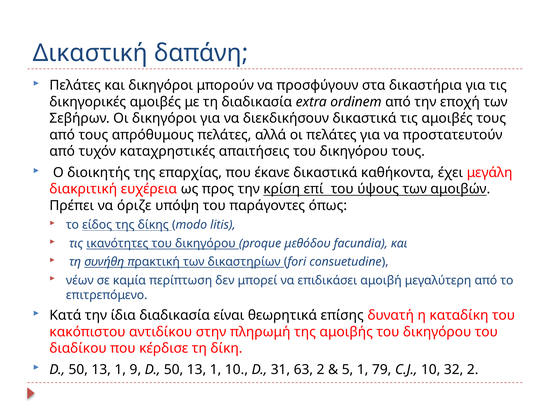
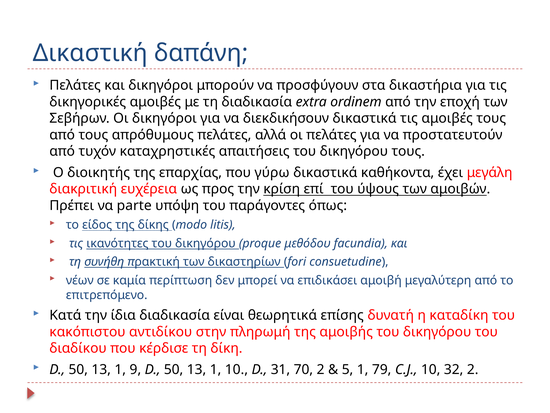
έκανε: έκανε -> γύρω (272, 172)
όριζε: όριζε -> parte (134, 205)
63: 63 -> 70 (303, 369)
